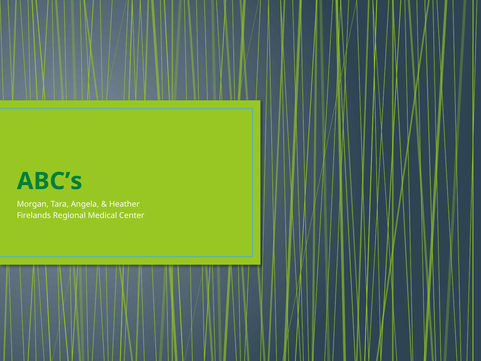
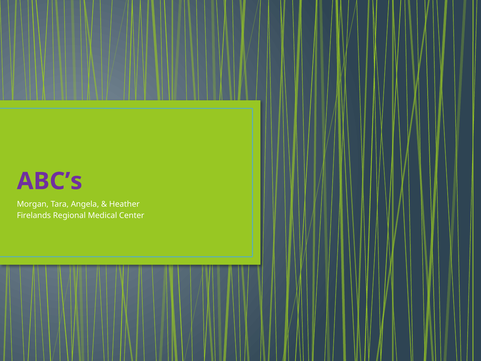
ABC’s colour: green -> purple (50, 181)
